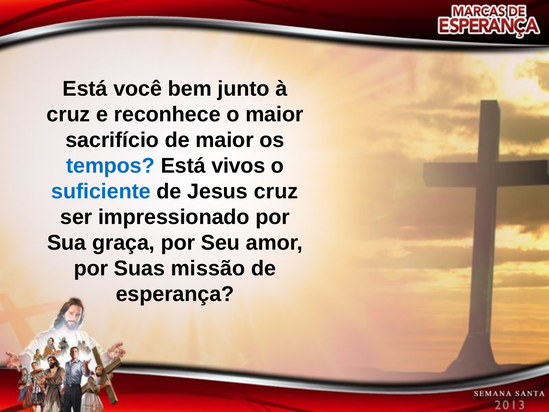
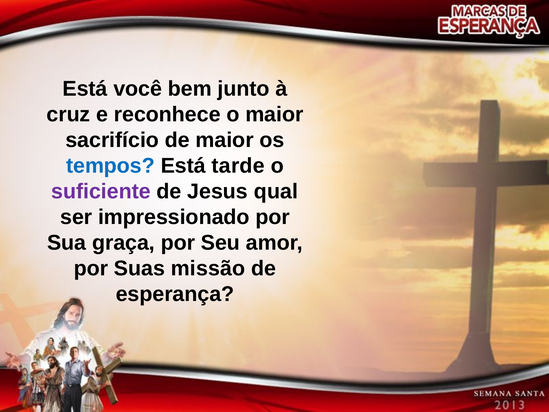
vivos: vivos -> tarde (238, 166)
suficiente colour: blue -> purple (101, 191)
Jesus cruz: cruz -> qual (276, 191)
